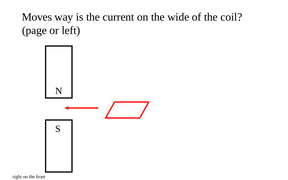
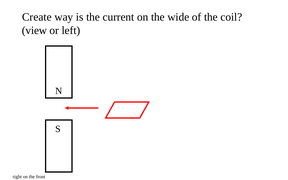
Moves: Moves -> Create (37, 17)
page: page -> view (34, 30)
